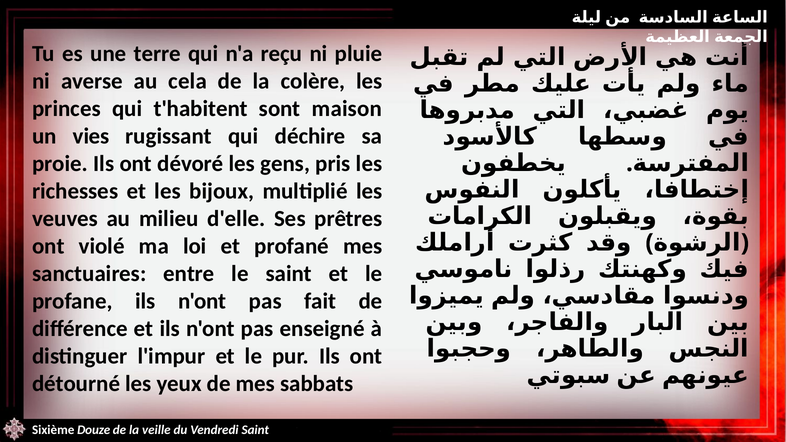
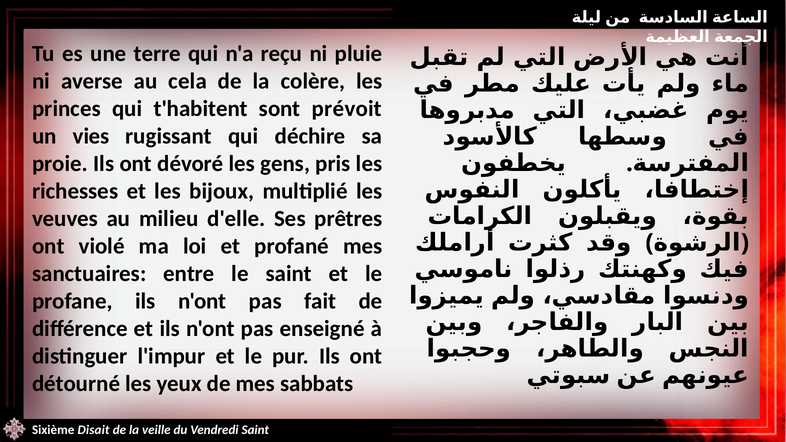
maison: maison -> prévoit (347, 109)
Douze: Douze -> Disait (94, 430)
